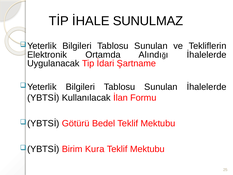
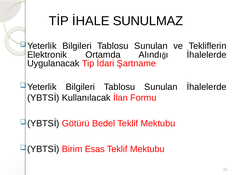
Kura: Kura -> Esas (95, 149)
